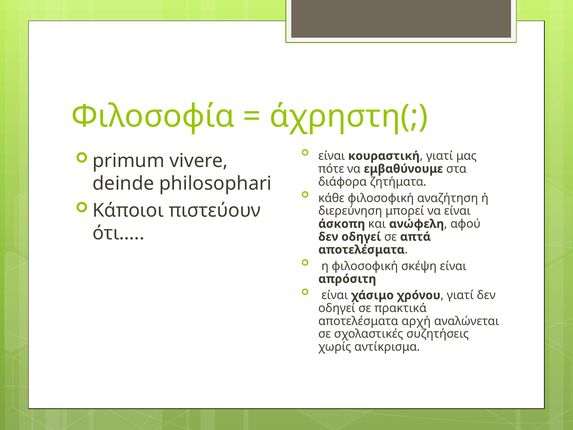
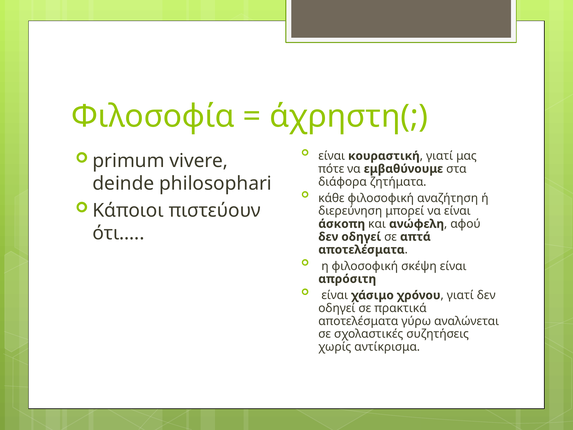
αρχή: αρχή -> γύρω (416, 321)
